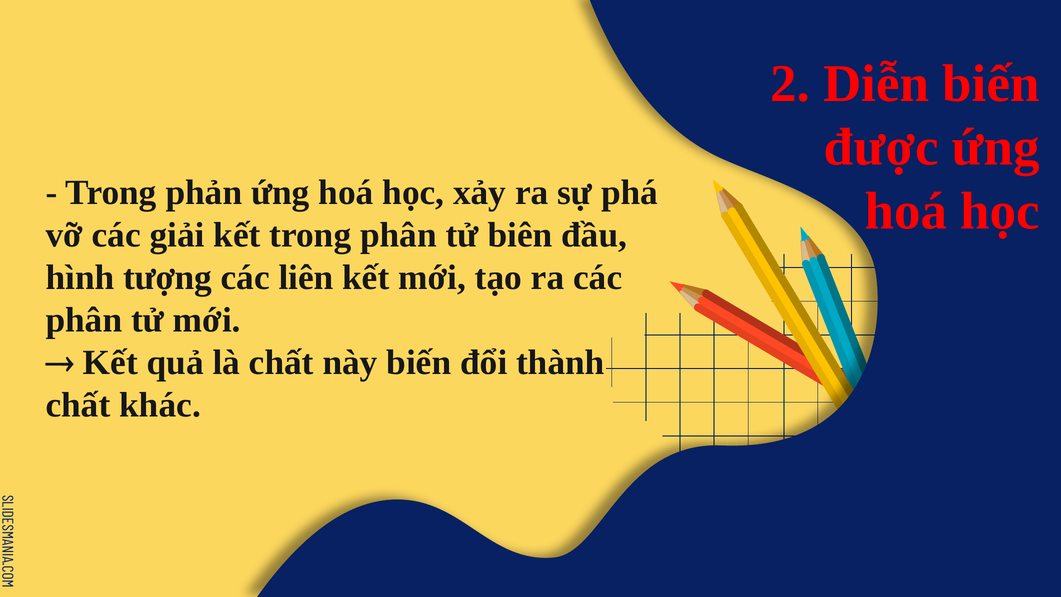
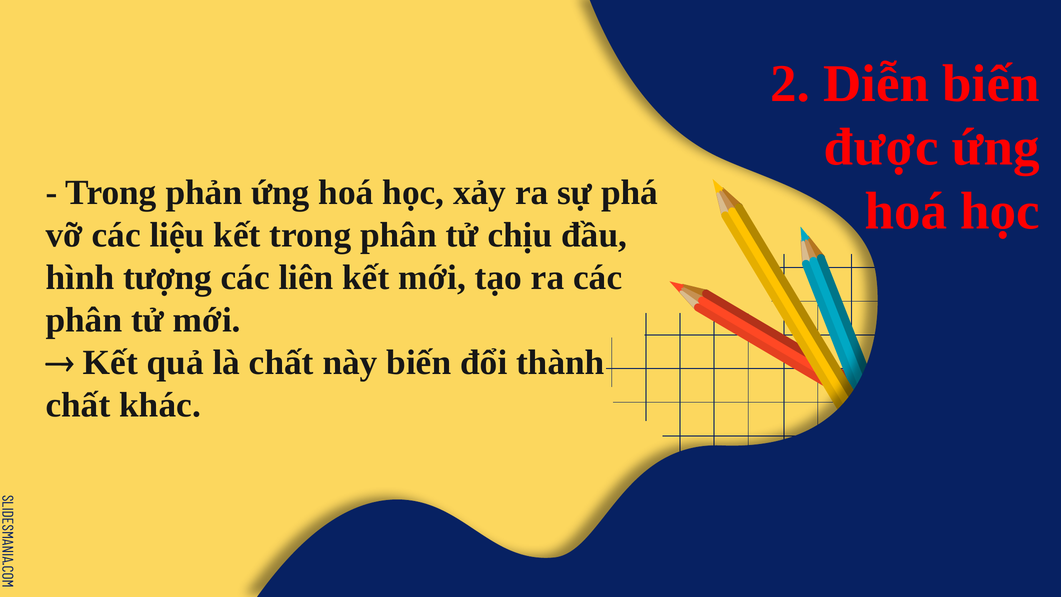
giải: giải -> liệu (177, 235)
biên: biên -> chịu (520, 235)
